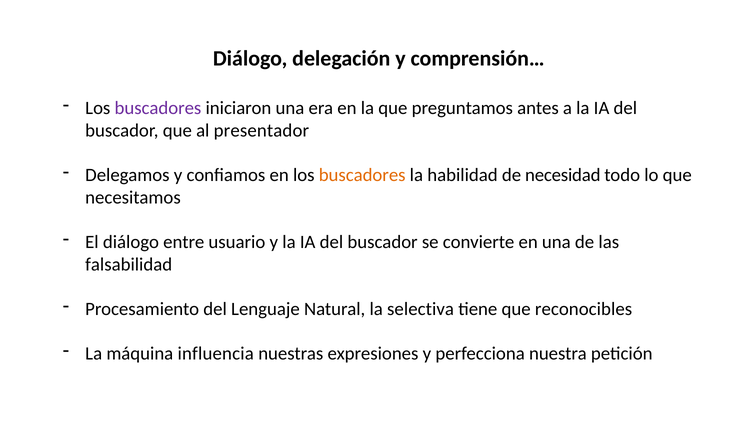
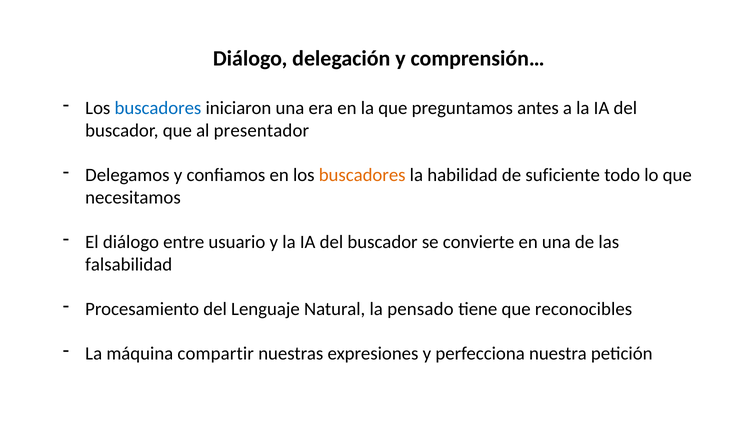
buscadores colour: purple -> blue (158, 108)
necesidad: necesidad -> suficiente (563, 175)
selectiva: selectiva -> pensado (420, 309)
influencia: influencia -> compartir (216, 354)
